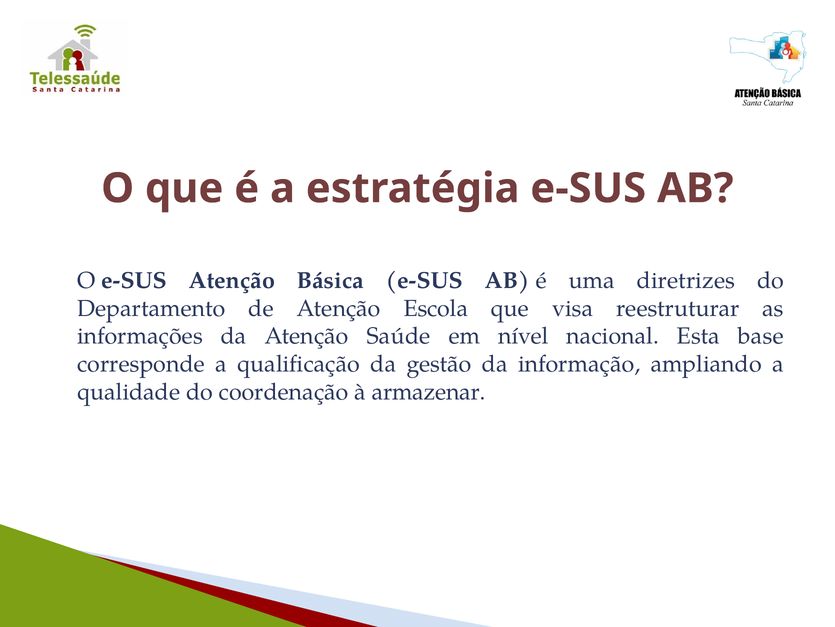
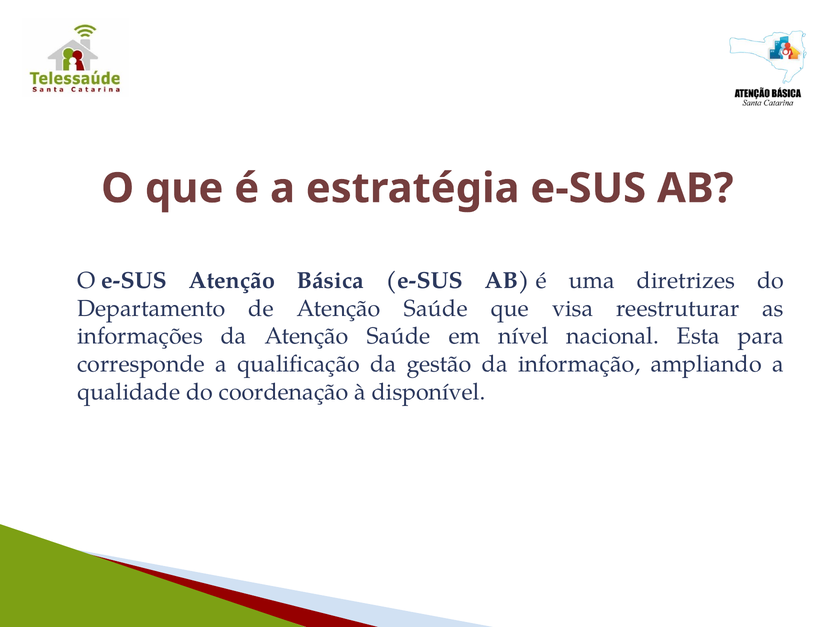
de Atenção Escola: Escola -> Saúde (436, 308)
base: base -> para (761, 336)
armazenar: armazenar -> disponível (429, 392)
